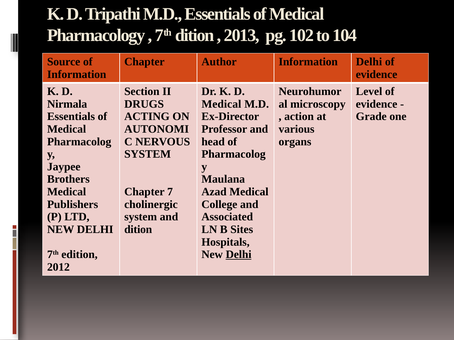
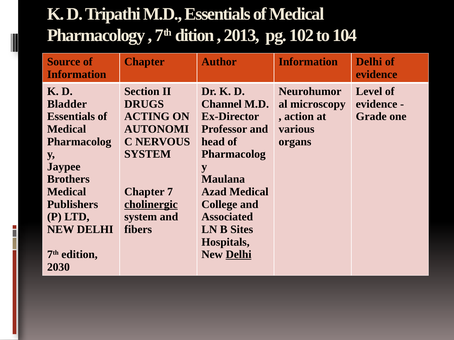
Nirmala: Nirmala -> Bladder (67, 104)
Medical: Medical -> Channel (222, 104)
cholinergic underline: none -> present (151, 205)
dition: dition -> fibers (138, 230)
2012: 2012 -> 2030 (58, 267)
